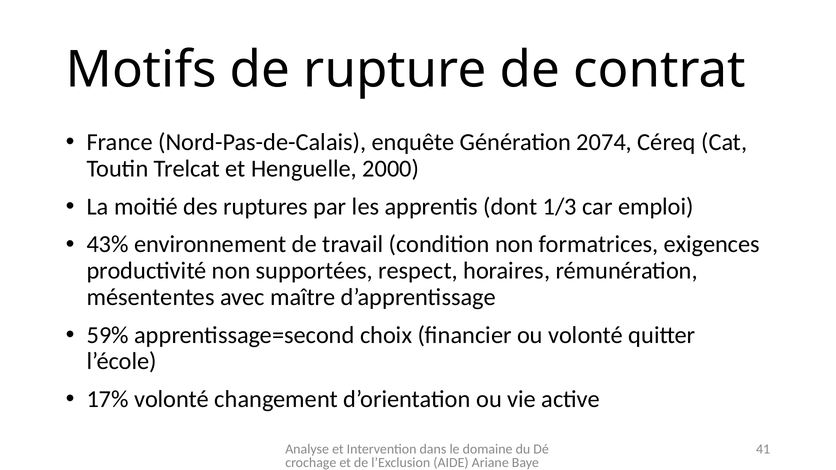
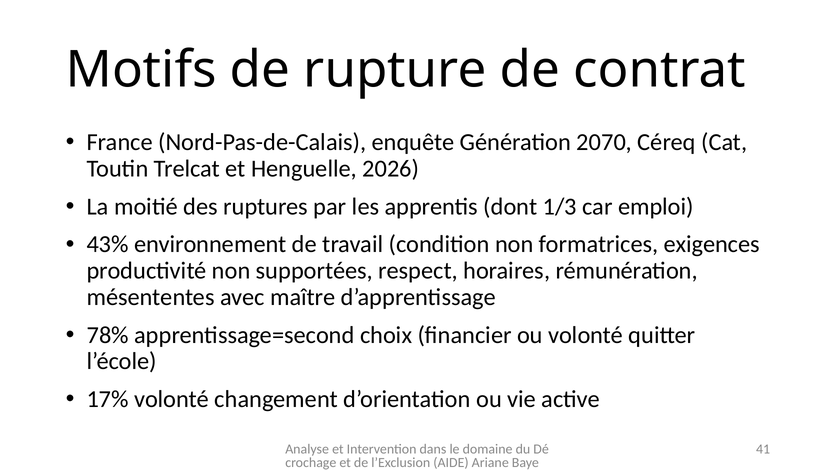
2074: 2074 -> 2070 (604, 142)
2000: 2000 -> 2026 (391, 169)
59%: 59% -> 78% (108, 335)
